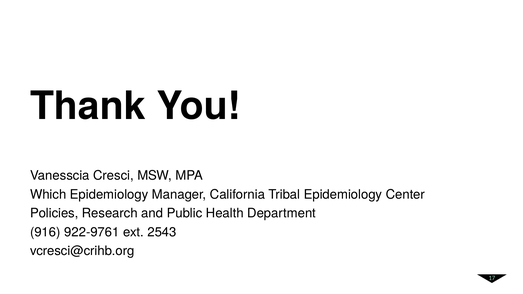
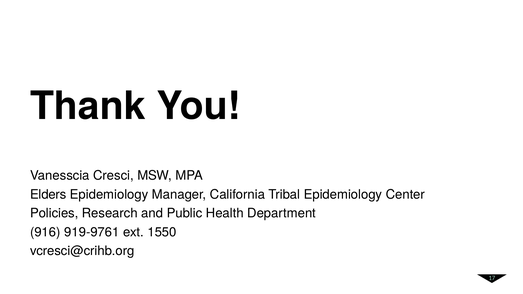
Which: Which -> Elders (48, 195)
922-9761: 922-9761 -> 919-9761 (92, 232)
2543: 2543 -> 1550 (162, 232)
